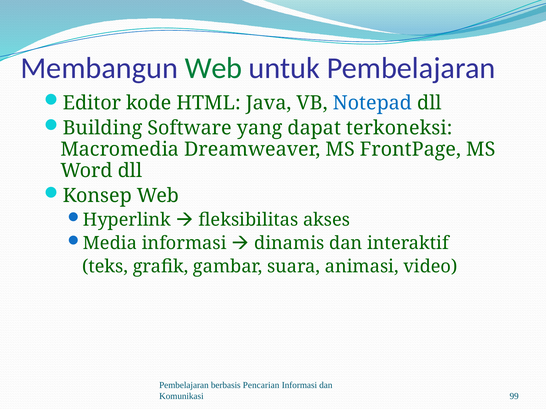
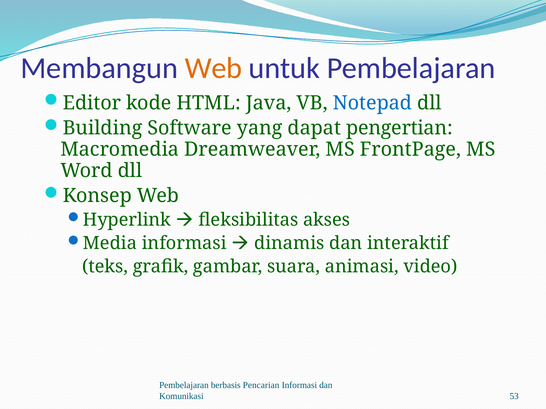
Web colour: green -> orange (213, 68)
terkoneksi: terkoneksi -> pengertian (399, 128)
99: 99 -> 53 (514, 397)
